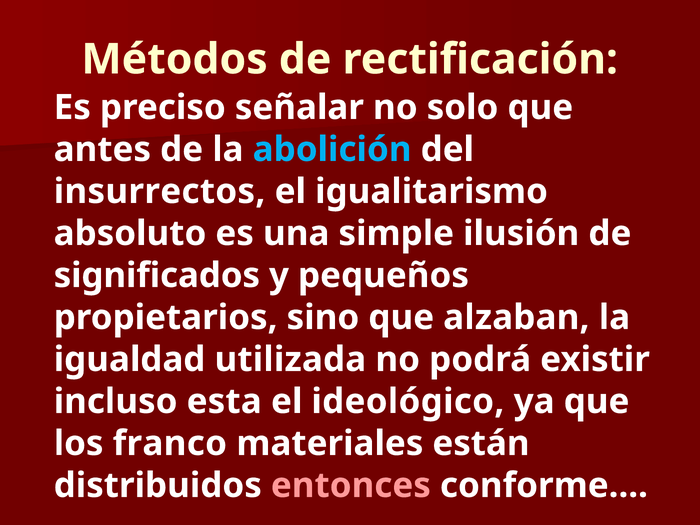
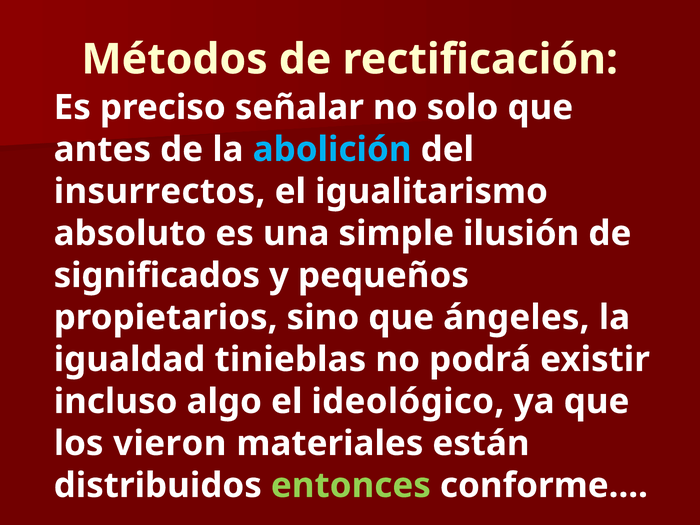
alzaban: alzaban -> ángeles (516, 317)
utilizada: utilizada -> tinieblas (290, 359)
esta: esta -> algo (224, 401)
franco: franco -> vieron (170, 443)
entonces colour: pink -> light green (351, 485)
